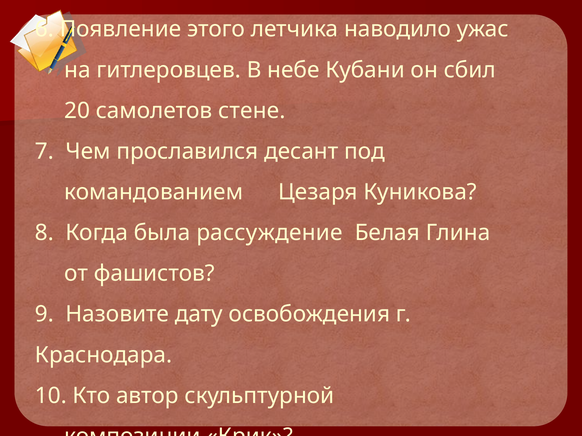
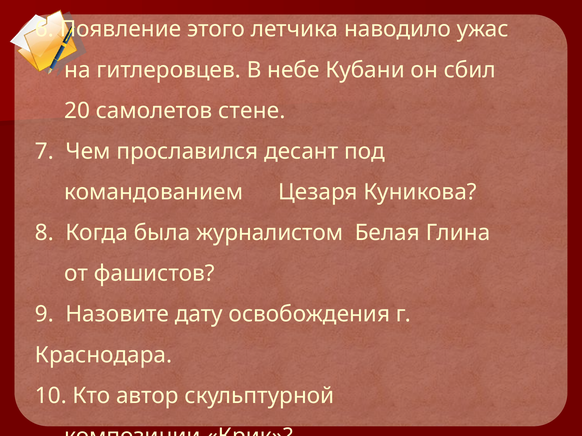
рассуждение: рассуждение -> журналистом (270, 233)
